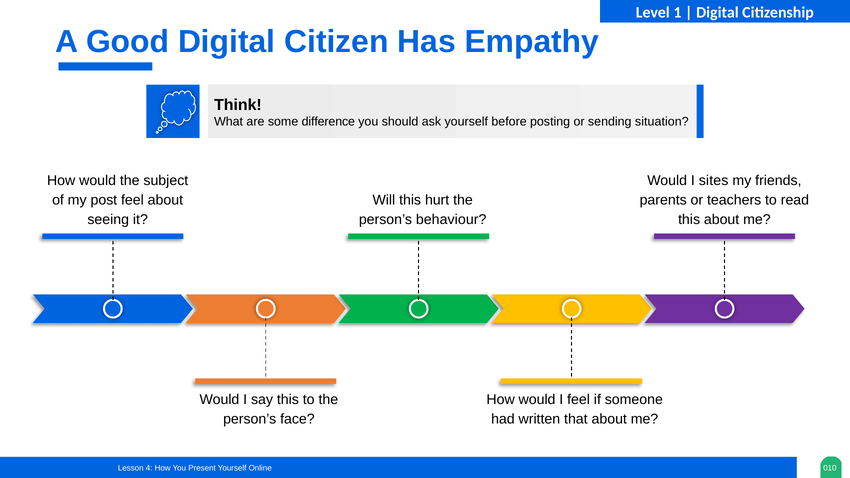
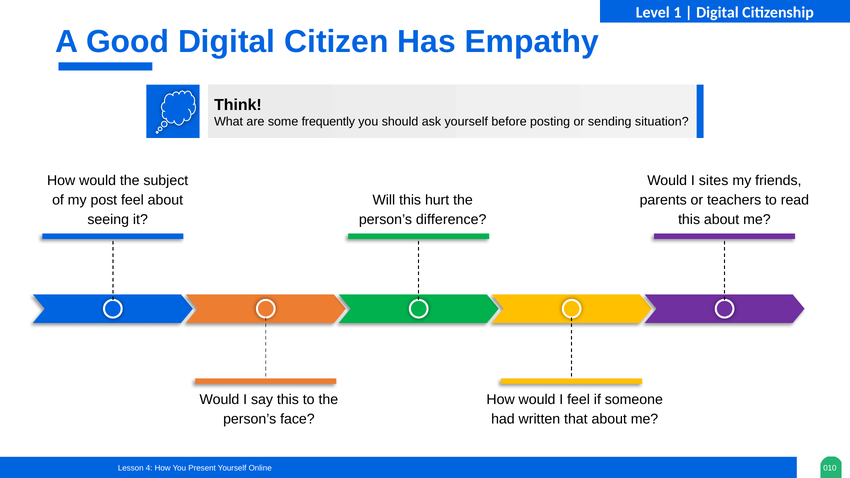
difference: difference -> frequently (328, 122)
behaviour: behaviour -> difference (451, 220)
